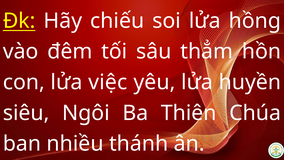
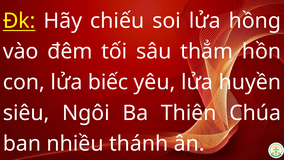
việc: việc -> biếc (108, 82)
